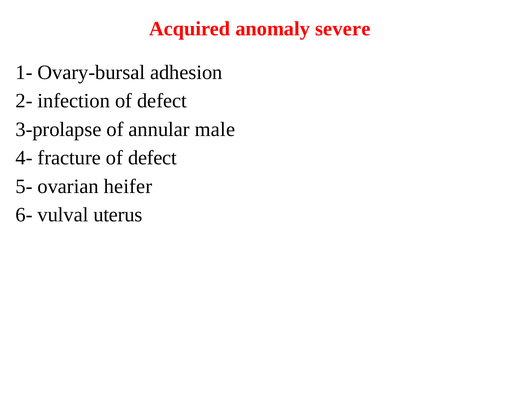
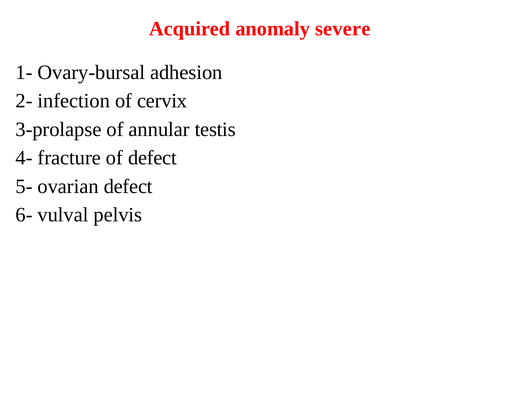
defect: defect -> cervix (162, 101)
male: male -> testis (215, 130)
ovarian heifer: heifer -> defect (128, 187)
uterus: uterus -> pelvis (118, 215)
